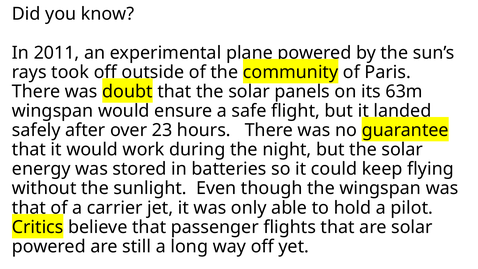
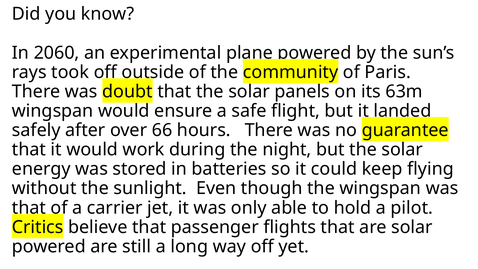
2011: 2011 -> 2060 (57, 53)
23: 23 -> 66 (162, 130)
